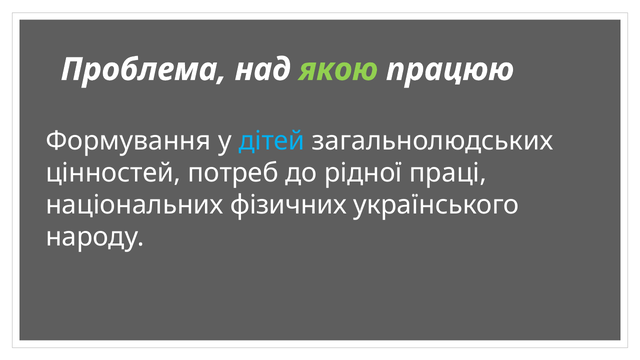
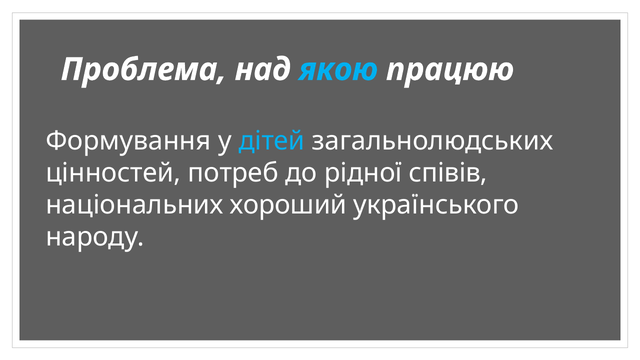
якою colour: light green -> light blue (338, 70)
праці: праці -> співів (448, 173)
фізичних: фізичних -> хороший (288, 205)
